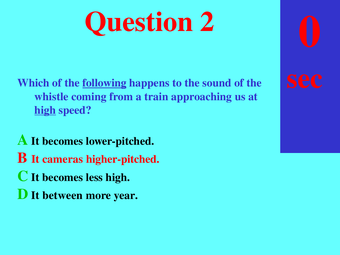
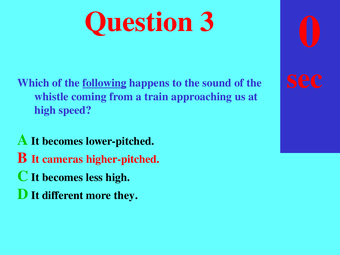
Question 2: 2 -> 3 (207, 22)
high underline: present -> none (45, 110)
between: between -> different (63, 196)
year: year -> they (126, 196)
